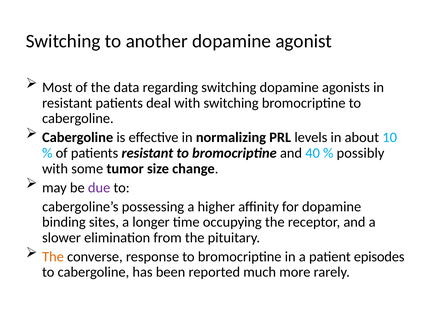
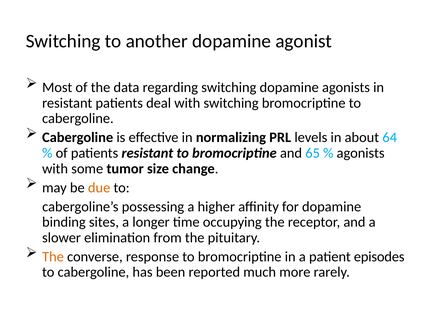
10: 10 -> 64 (390, 138)
40: 40 -> 65 (313, 153)
possibly: possibly -> agonists (361, 153)
due colour: purple -> orange (99, 188)
